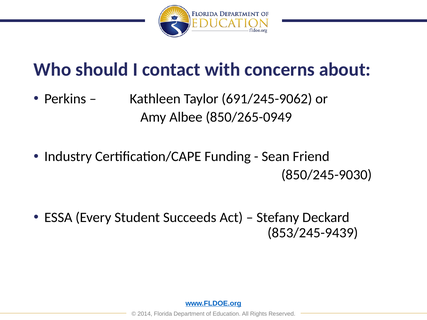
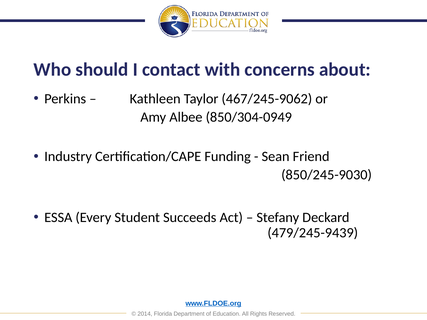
691/245-9062: 691/245-9062 -> 467/245-9062 (267, 99)
850/265-0949: 850/265-0949 -> 850/304-0949 (249, 117)
853/245-9439: 853/245-9439 -> 479/245-9439 (313, 233)
